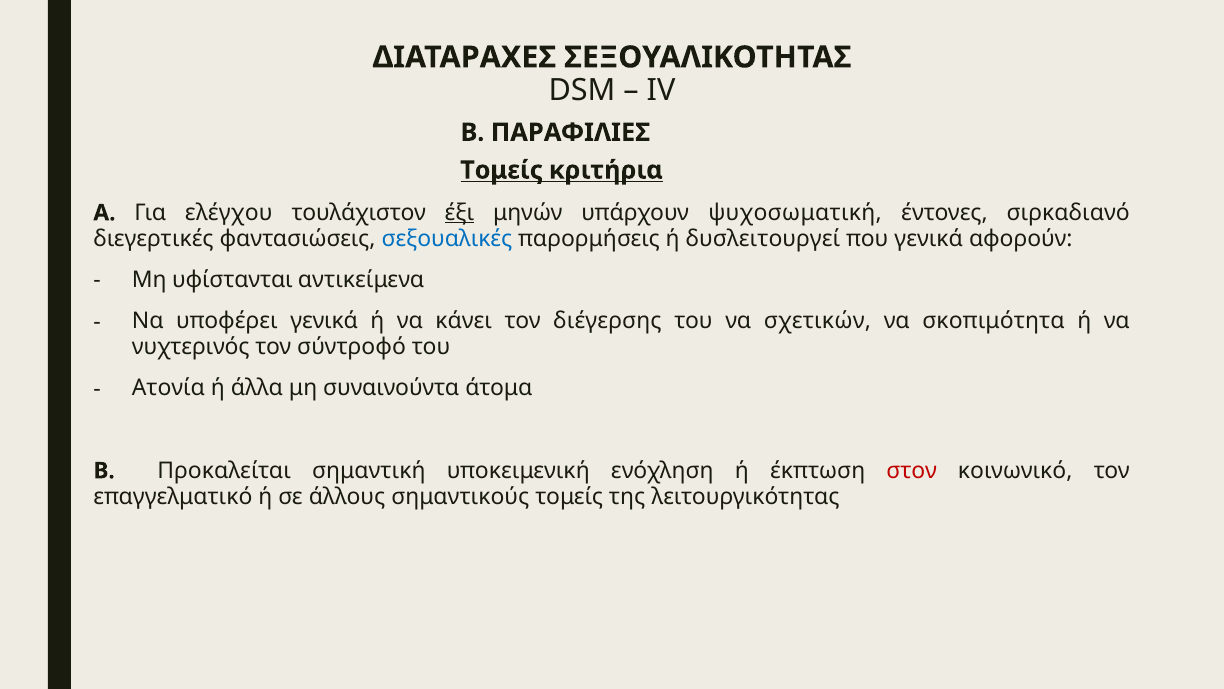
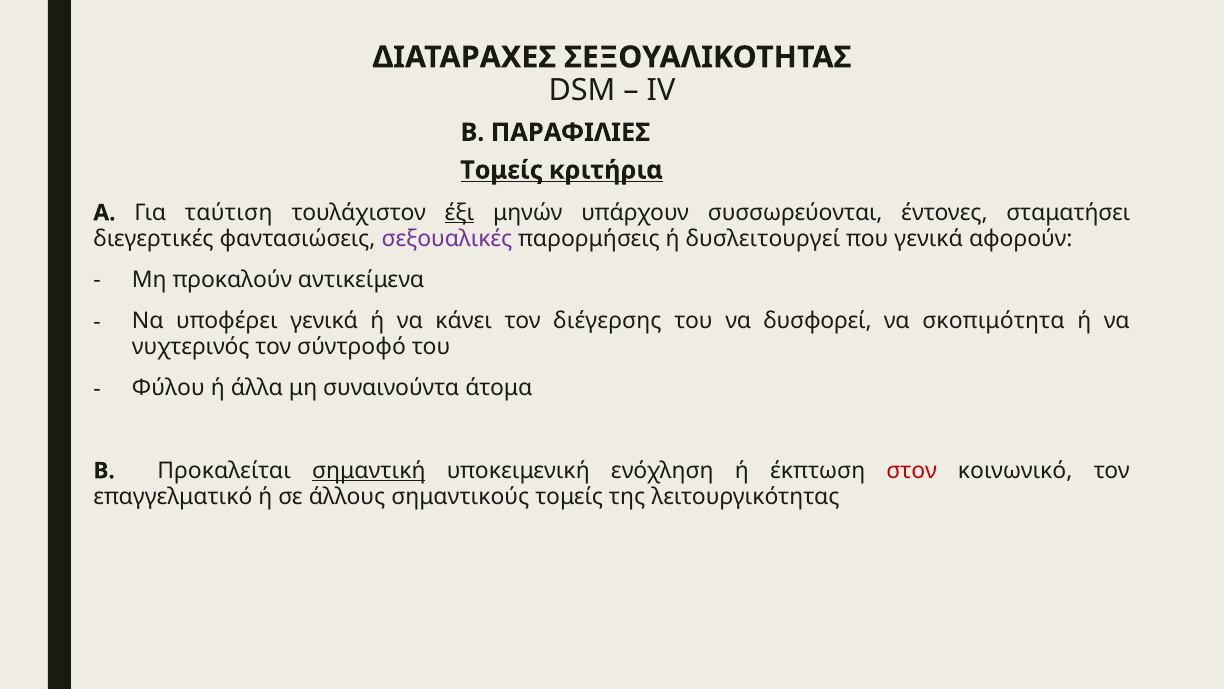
ελέγχου: ελέγχου -> ταύτιση (229, 213)
ψυχοσωματική: ψυχοσωματική -> συσσωρεύονται (795, 213)
σιρκαδιανό: σιρκαδιανό -> σταματήσει (1068, 213)
σεξουαλικές colour: blue -> purple (447, 239)
υφίστανται: υφίστανται -> προκαλούν (232, 280)
σχετικών: σχετικών -> δυσφορεί (818, 321)
Ατονία: Ατονία -> Φύλου (168, 388)
σημαντική underline: none -> present (369, 470)
